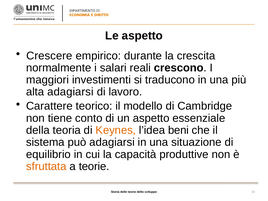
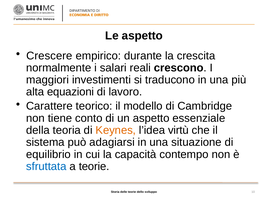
alta adagiarsi: adagiarsi -> equazioni (71, 92)
beni: beni -> virtù (178, 130)
produttive: produttive -> contempo (184, 154)
sfruttata colour: orange -> blue (46, 166)
